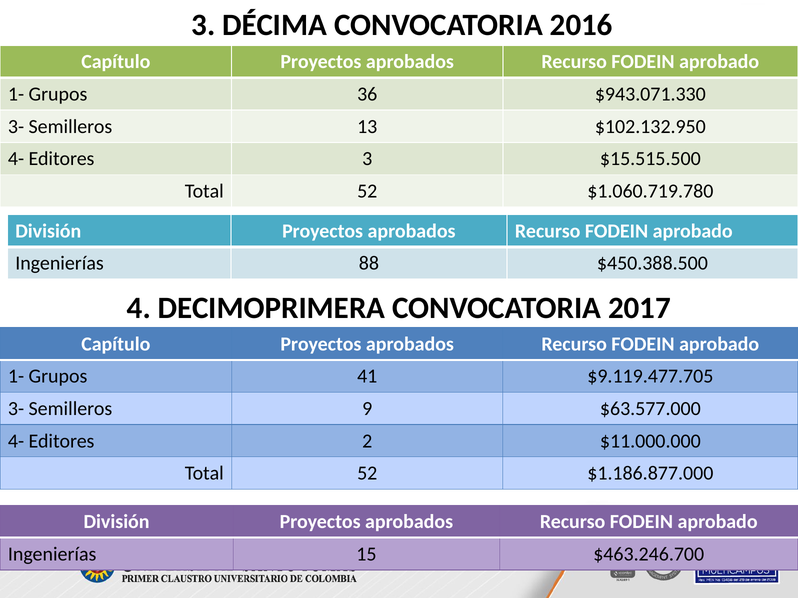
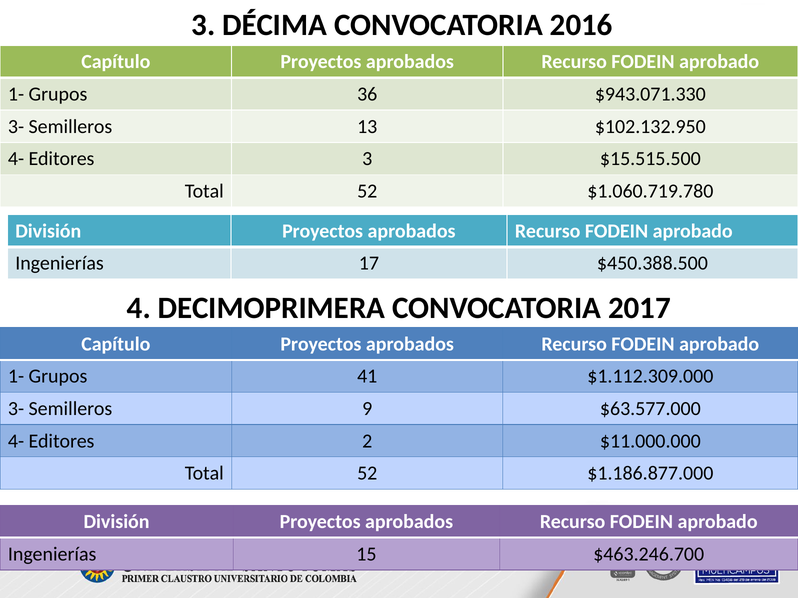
88: 88 -> 17 (369, 263)
$9.119.477.705: $9.119.477.705 -> $1.112.309.000 (650, 377)
